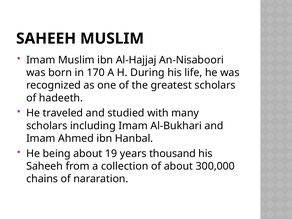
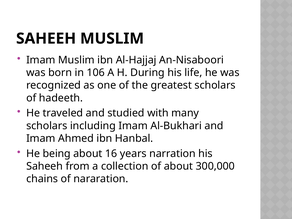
170: 170 -> 106 (96, 73)
19: 19 -> 16 (111, 154)
thousand: thousand -> narration (172, 154)
